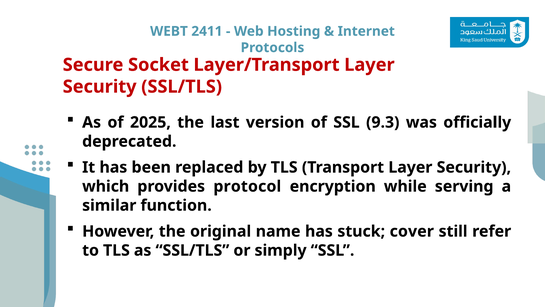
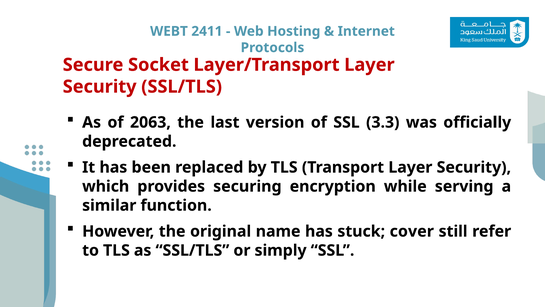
2025: 2025 -> 2063 (150, 122)
9.3: 9.3 -> 3.3 (383, 122)
protocol: protocol -> securing (247, 186)
